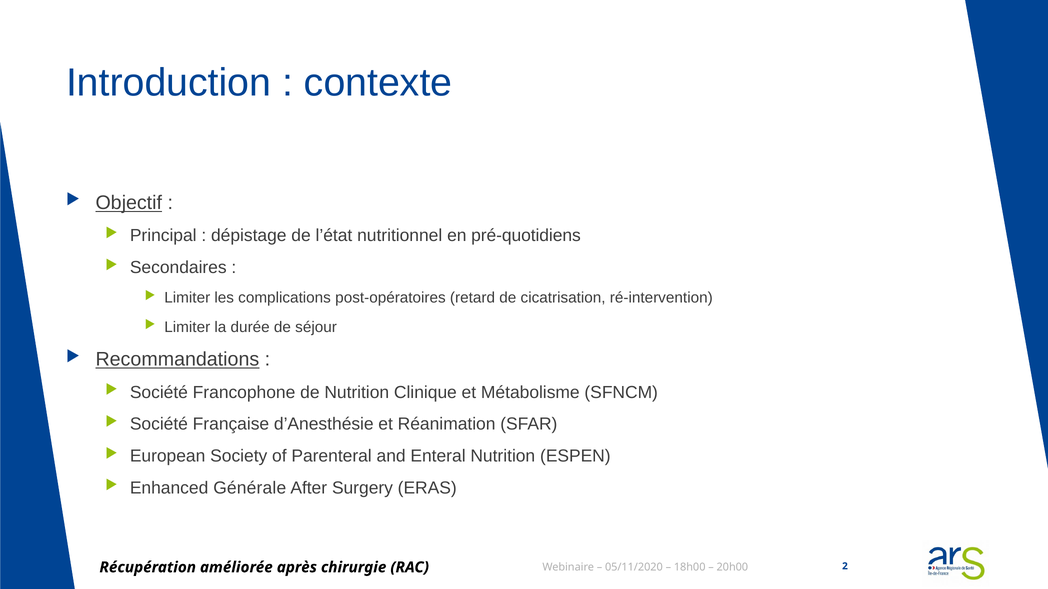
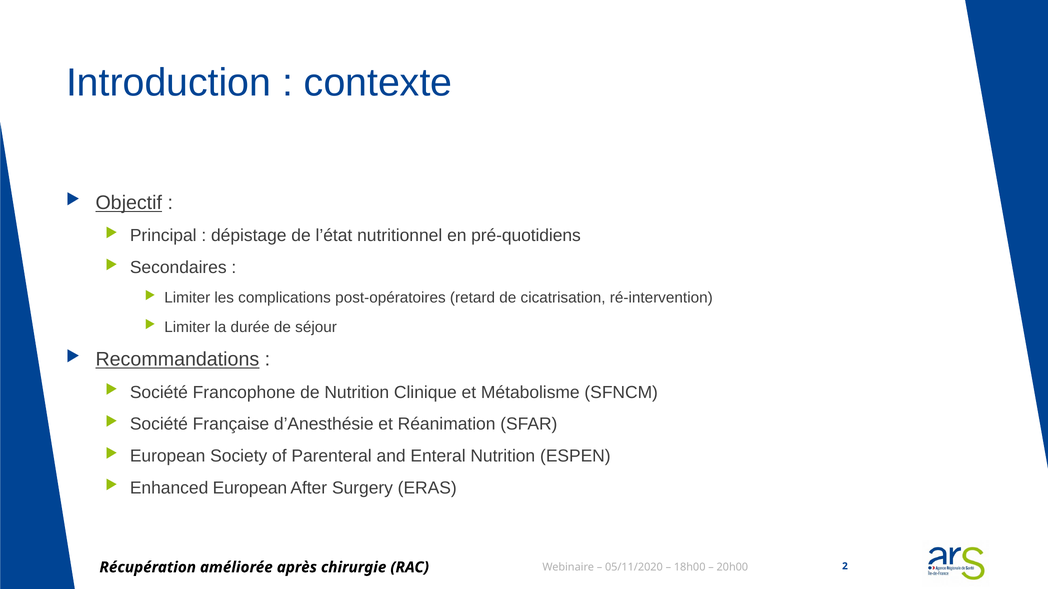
Enhanced Générale: Générale -> European (250, 488)
